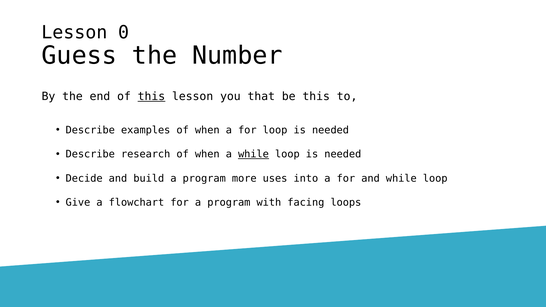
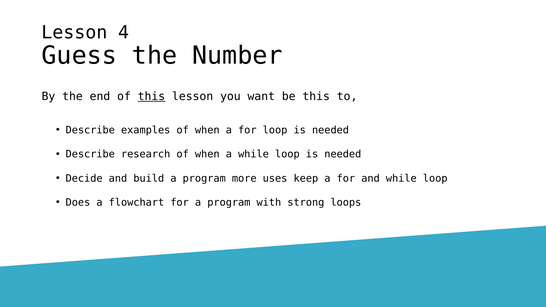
0: 0 -> 4 (124, 32)
that: that -> want (261, 97)
while underline: present -> none (253, 154)
into: into -> keep (306, 178)
Give: Give -> Does (78, 203)
facing: facing -> strong (306, 203)
